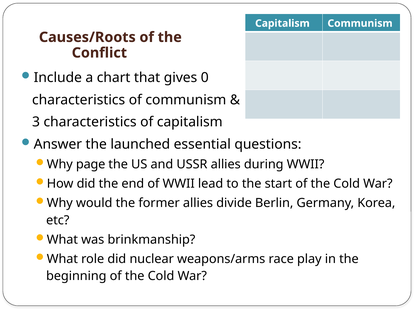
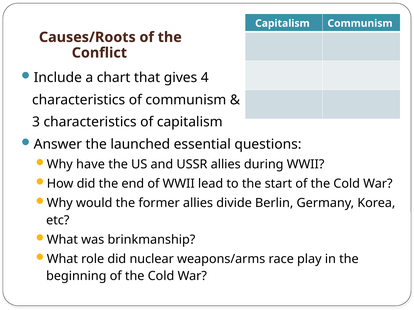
0: 0 -> 4 (205, 78)
page: page -> have (91, 164)
